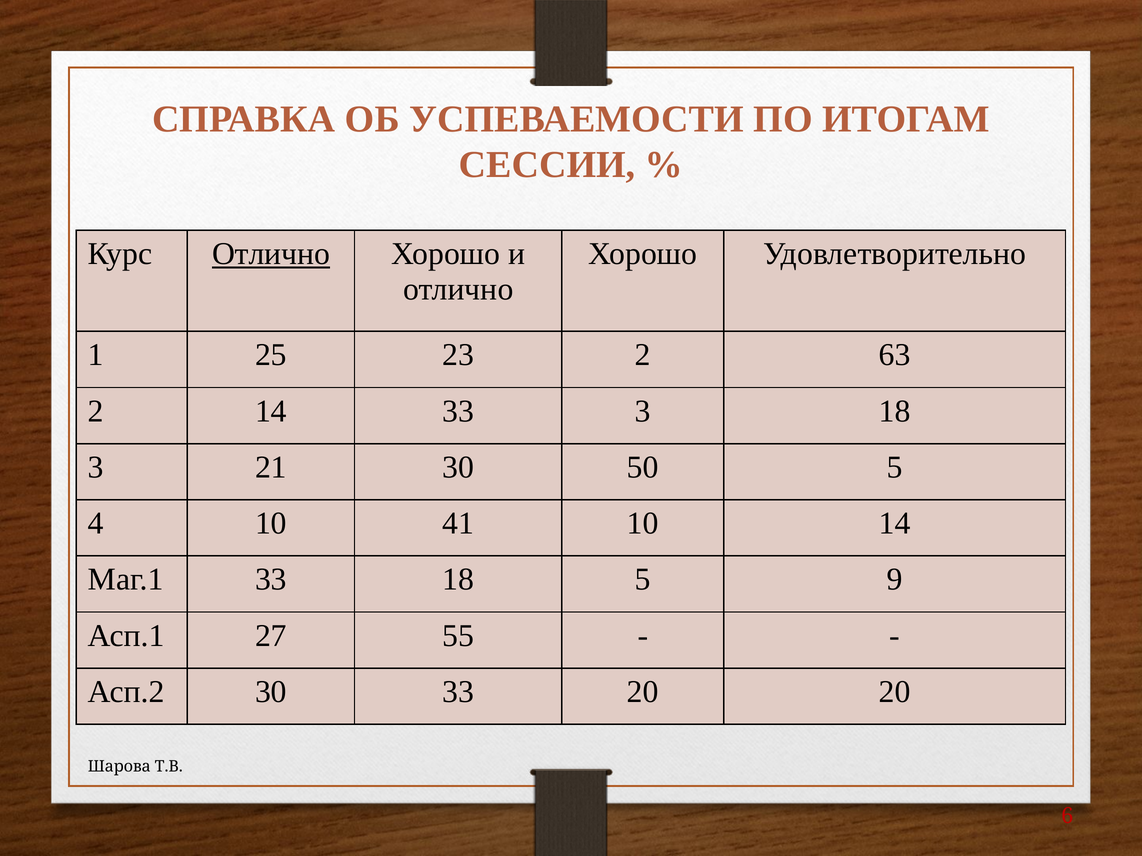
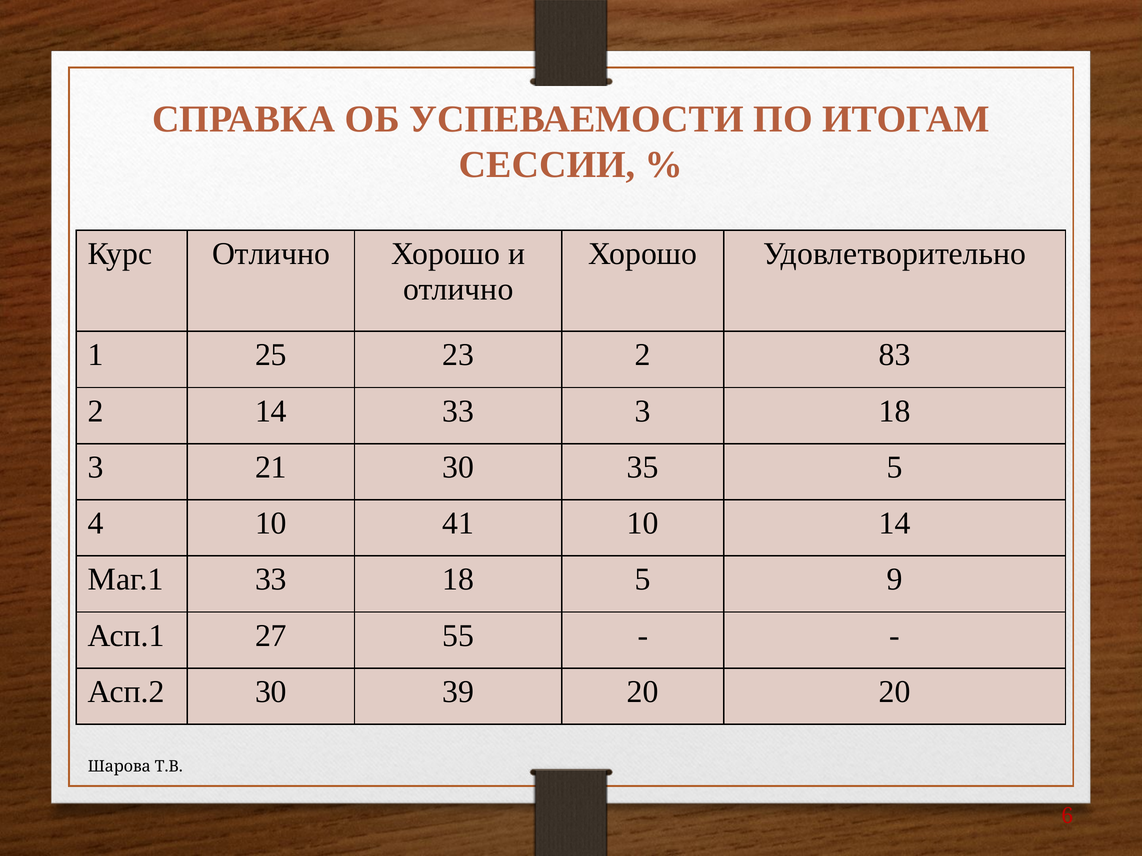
Отлично underline: present -> none (271, 254)
63: 63 -> 83 (895, 355)
50: 50 -> 35 (643, 467)
30 33: 33 -> 39 (458, 692)
